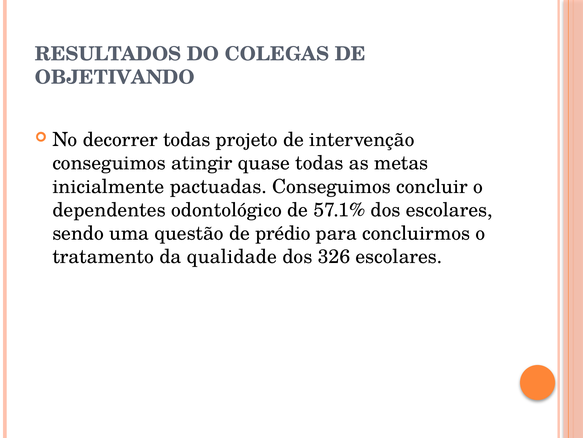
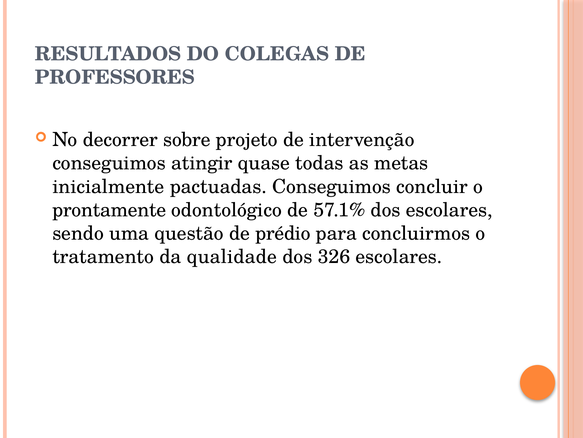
OBJETIVANDO: OBJETIVANDO -> PROFESSORES (115, 77)
decorrer todas: todas -> sobre (187, 140)
dependentes: dependentes -> prontamente (109, 210)
